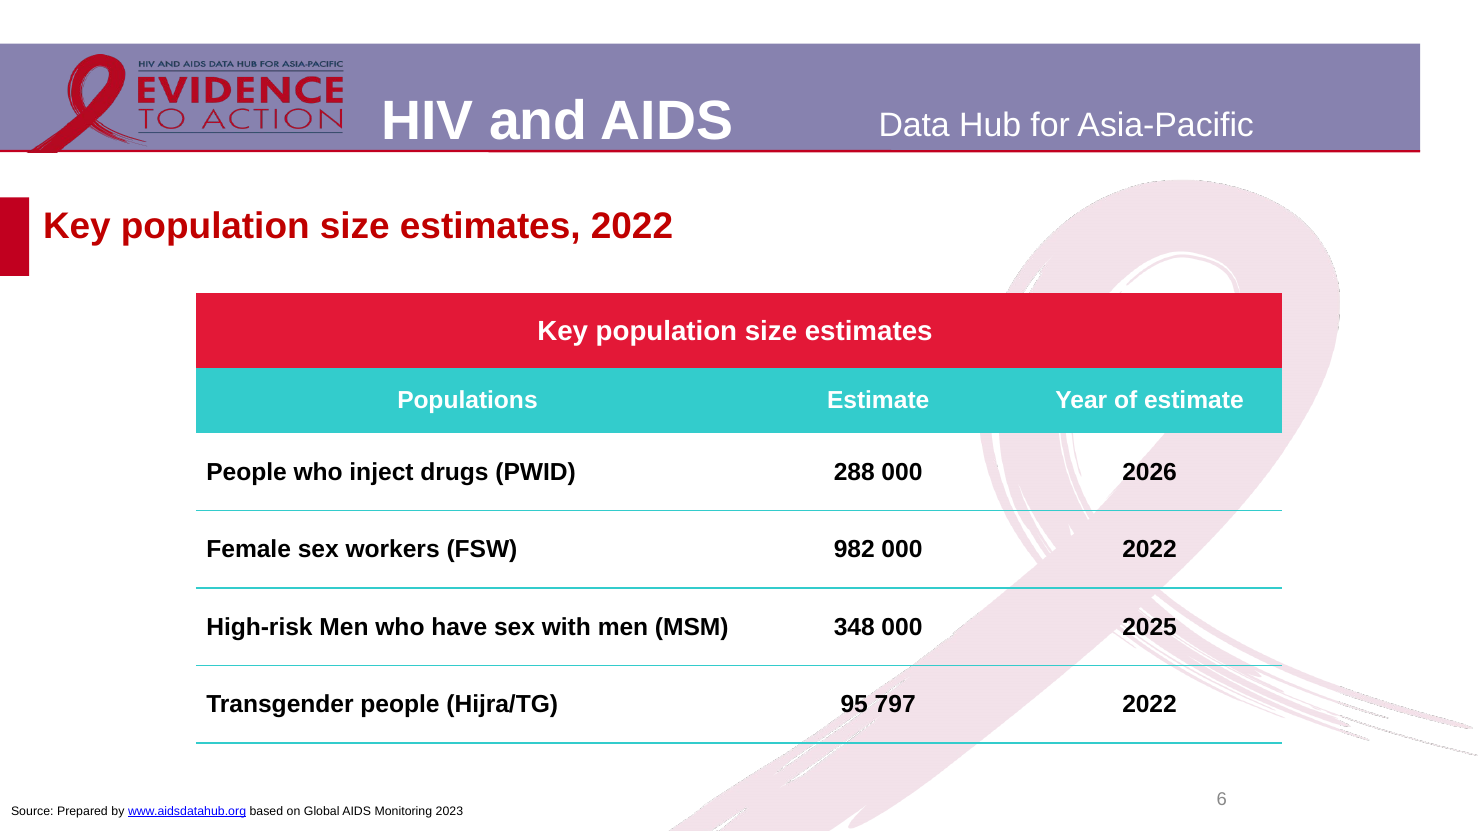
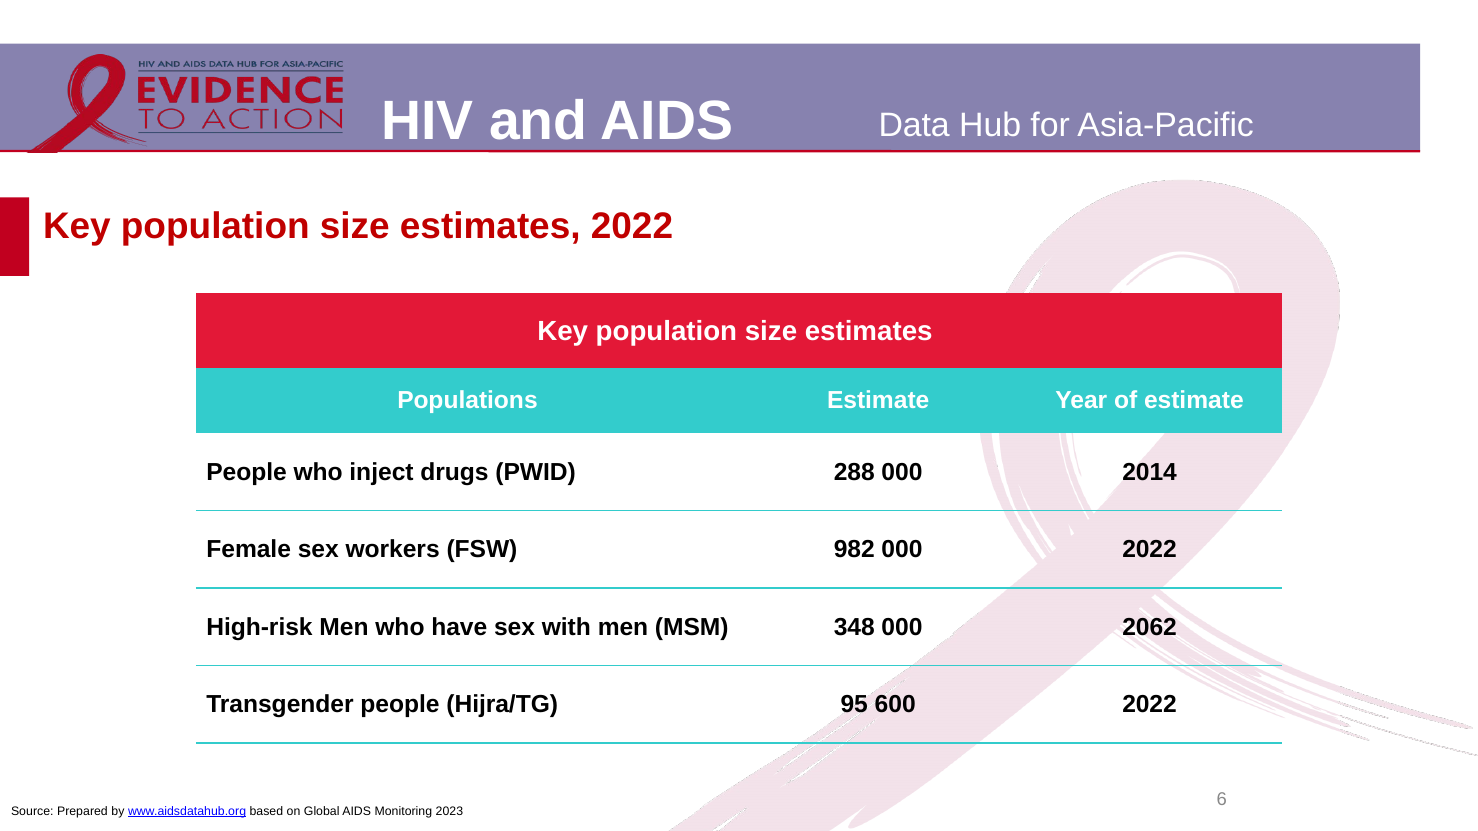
2026: 2026 -> 2014 (1150, 472)
2025: 2025 -> 2062 (1150, 627)
797: 797 -> 600 (895, 705)
